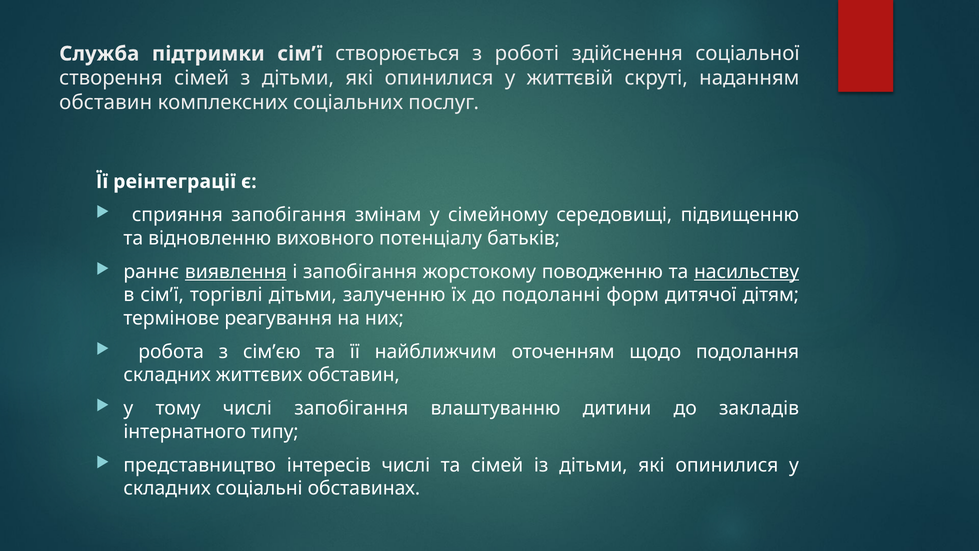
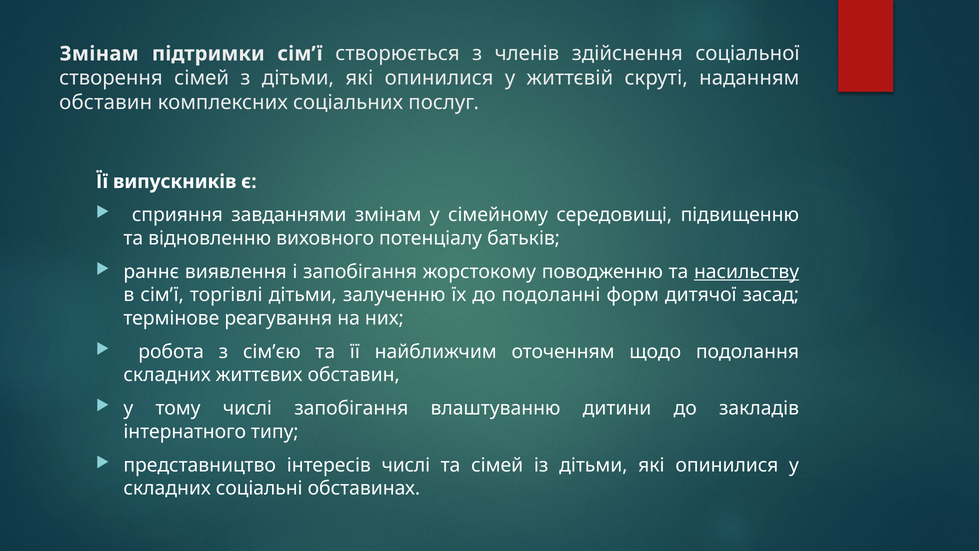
Cлужба: Cлужба -> Змінам (99, 54)
роботі: роботі -> членів (527, 54)
реінтеграції: реінтеграції -> випускників (175, 182)
сприяння запобігання: запобігання -> завданнями (289, 215)
виявлення underline: present -> none (236, 272)
дітям: дітям -> засад (771, 295)
